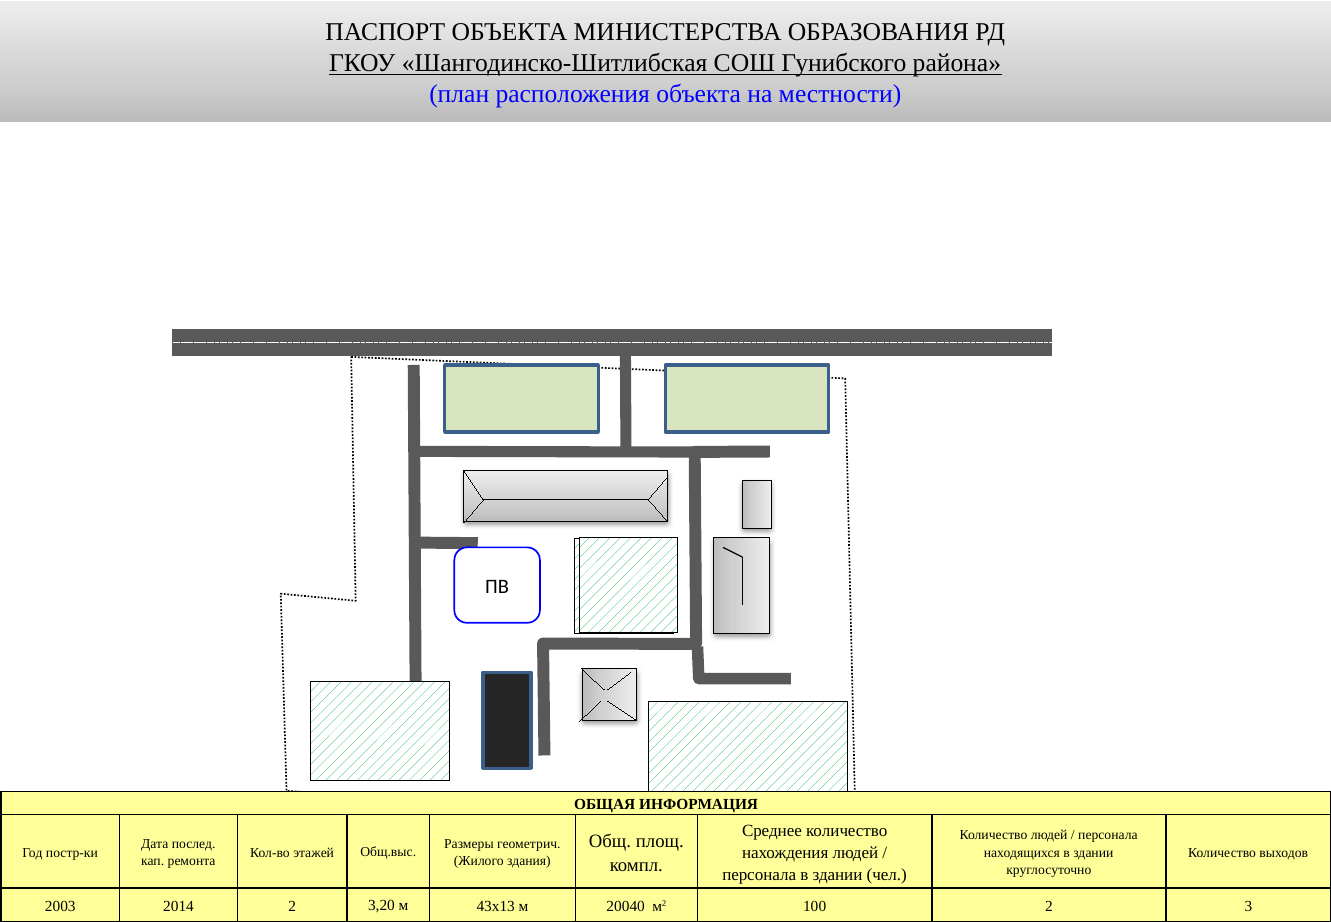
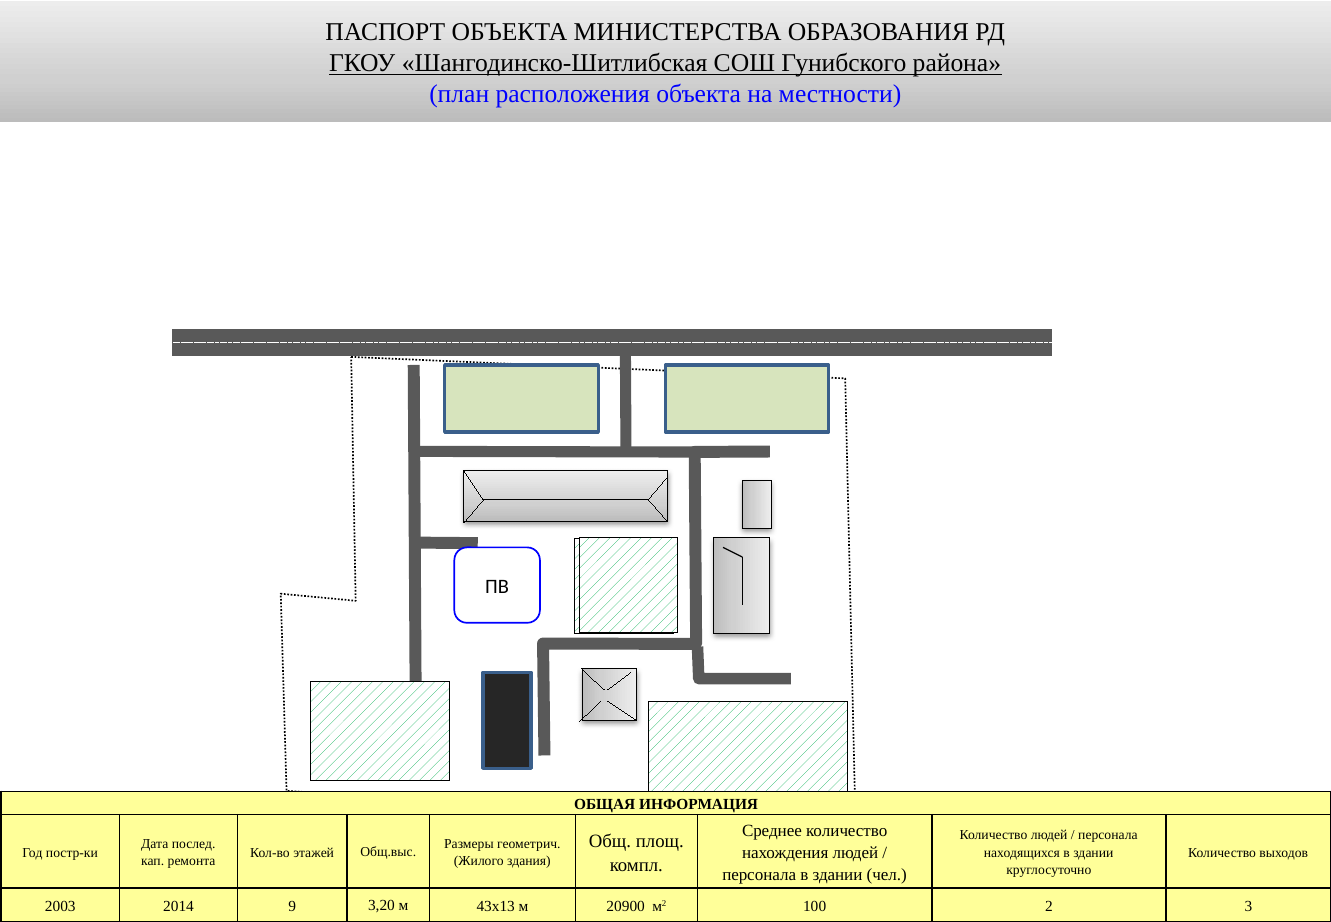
2014 2: 2 -> 9 (292, 906)
20040: 20040 -> 20900 (626, 906)
